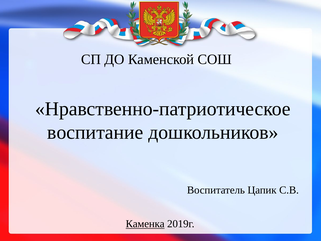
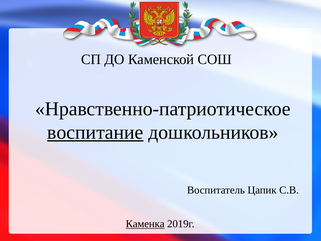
воспитание underline: none -> present (95, 132)
